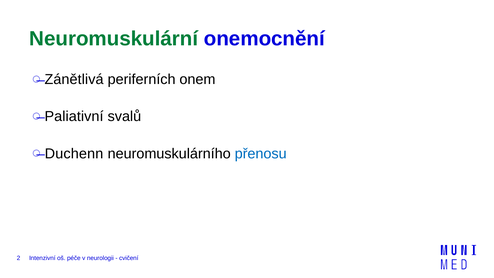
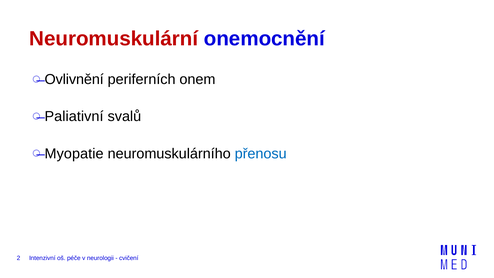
Neuromuskulární colour: green -> red (114, 39)
Zánětlivá: Zánětlivá -> Ovlivnění (74, 79)
Duchenn: Duchenn -> Myopatie (74, 154)
